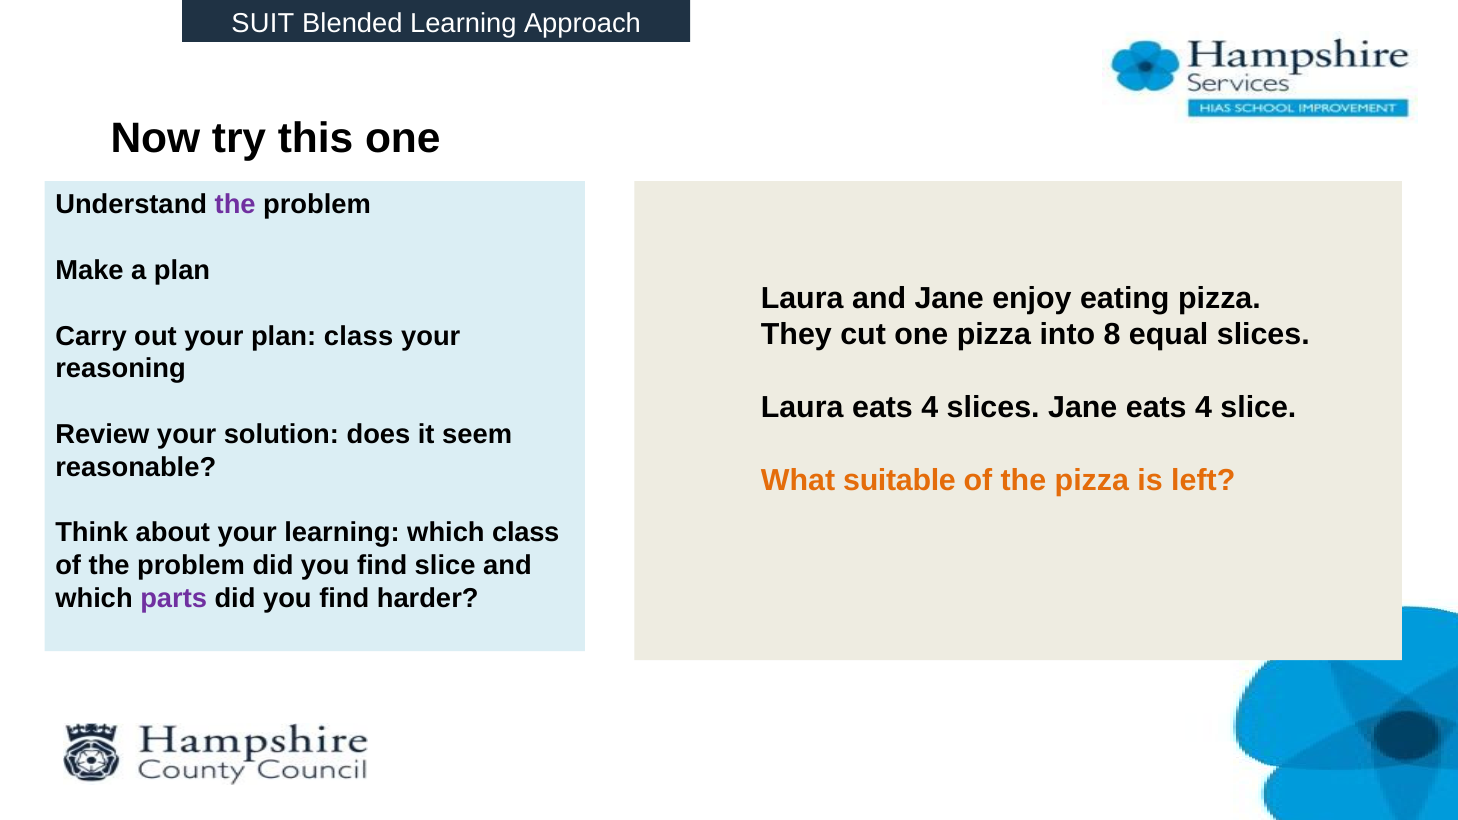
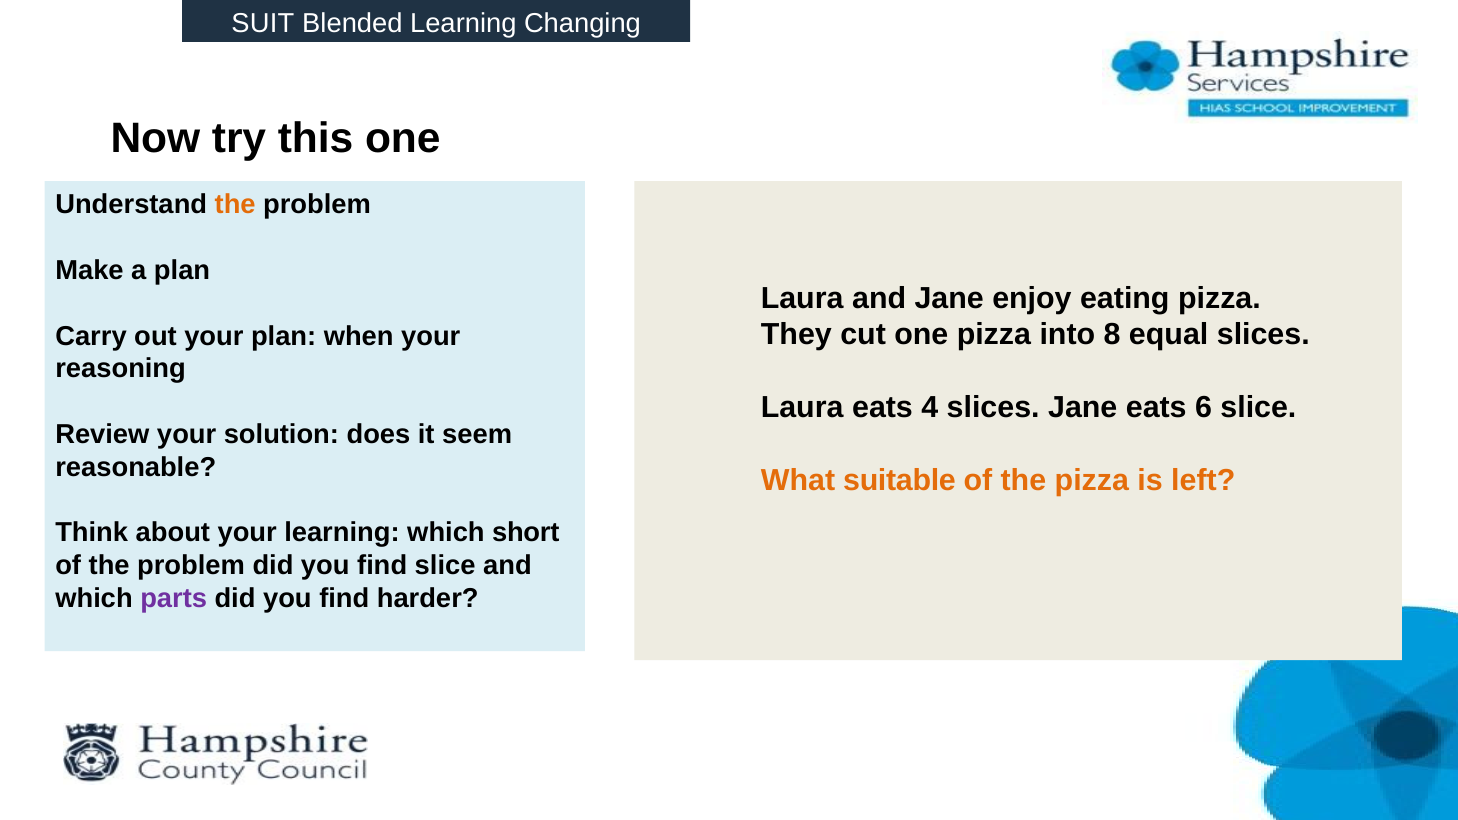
Approach: Approach -> Changing (582, 24)
the colour: purple -> orange (235, 205)
plan class: class -> when (359, 336)
Jane eats 4: 4 -> 6 (1203, 408)
which class: class -> short (526, 533)
